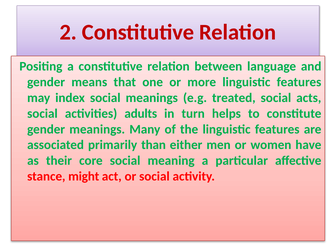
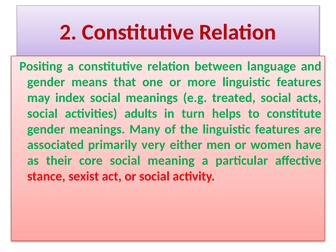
than: than -> very (153, 145)
might: might -> sexist (84, 176)
